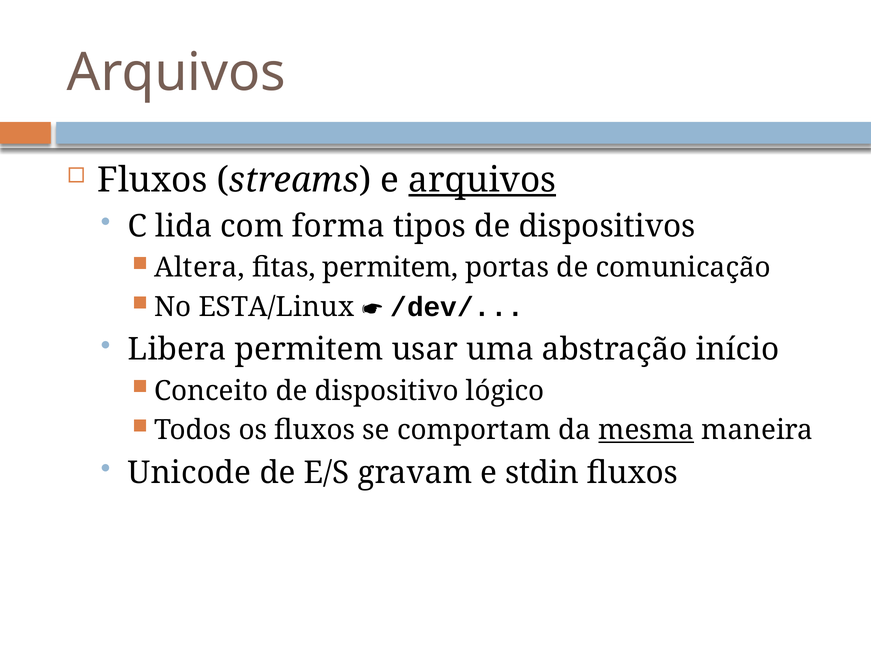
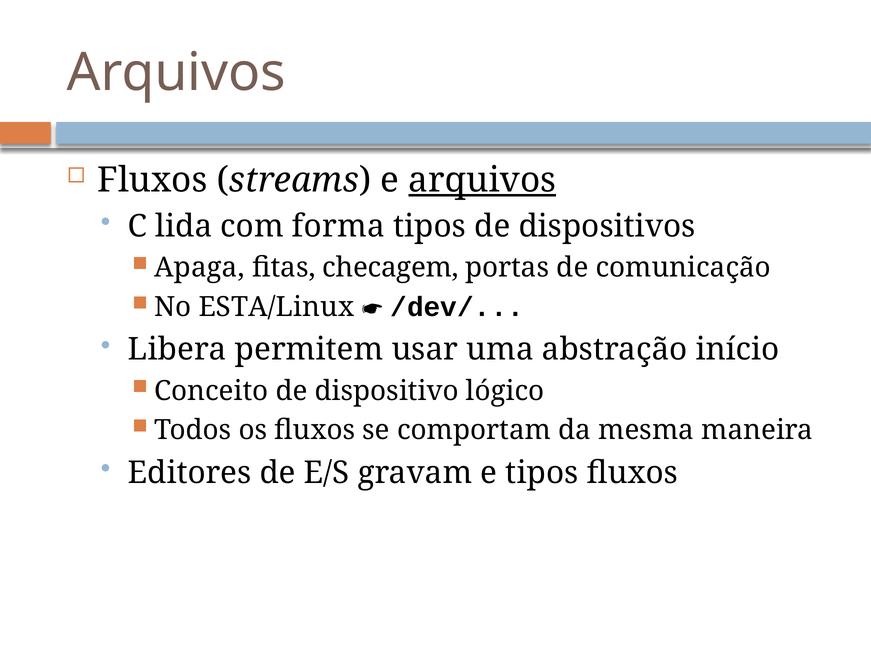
Altera: Altera -> Apaga (199, 268)
fitas permitem: permitem -> checagem (390, 268)
mesma underline: present -> none (646, 430)
Unicode: Unicode -> Editores (190, 473)
e stdin: stdin -> tipos (542, 473)
